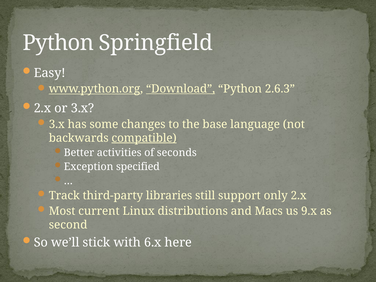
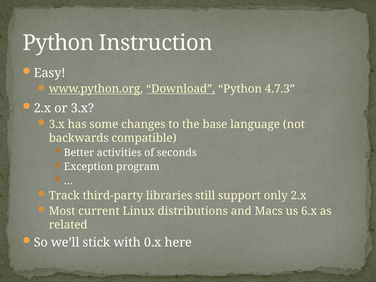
Springfield: Springfield -> Instruction (156, 43)
2.6.3: 2.6.3 -> 4.7.3 (280, 89)
compatible underline: present -> none (144, 138)
specified: specified -> program (138, 167)
9.x: 9.x -> 6.x (309, 211)
second: second -> related (68, 225)
6.x: 6.x -> 0.x (153, 242)
